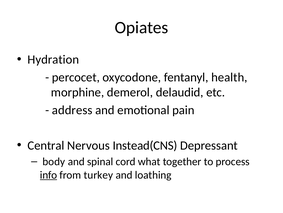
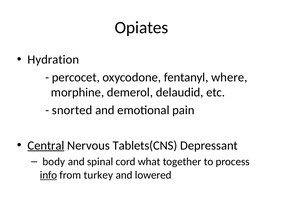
health: health -> where (229, 77)
address: address -> snorted (72, 110)
Central underline: none -> present (46, 145)
Instead(CNS: Instead(CNS -> Tablets(CNS (145, 145)
loathing: loathing -> lowered (153, 174)
